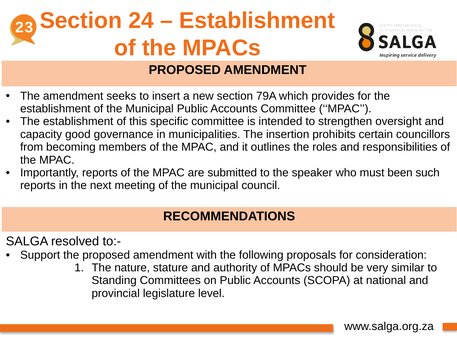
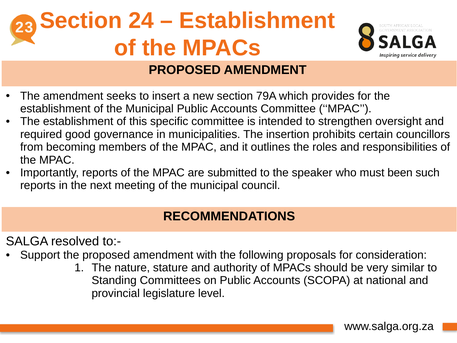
capacity: capacity -> required (41, 134)
